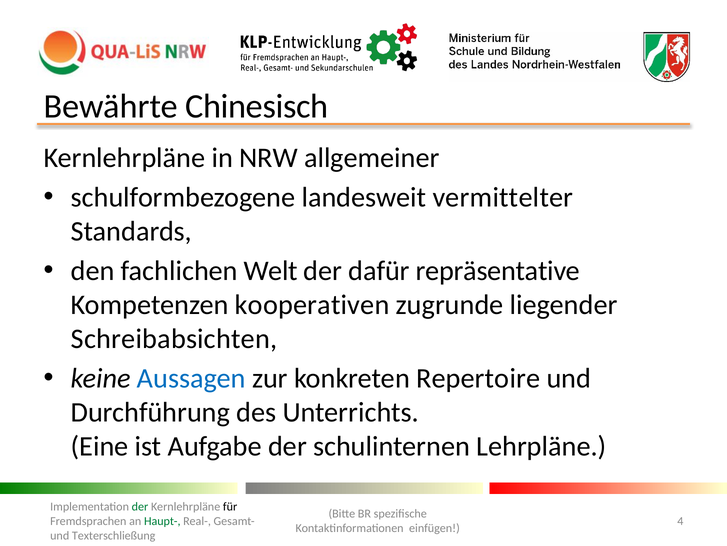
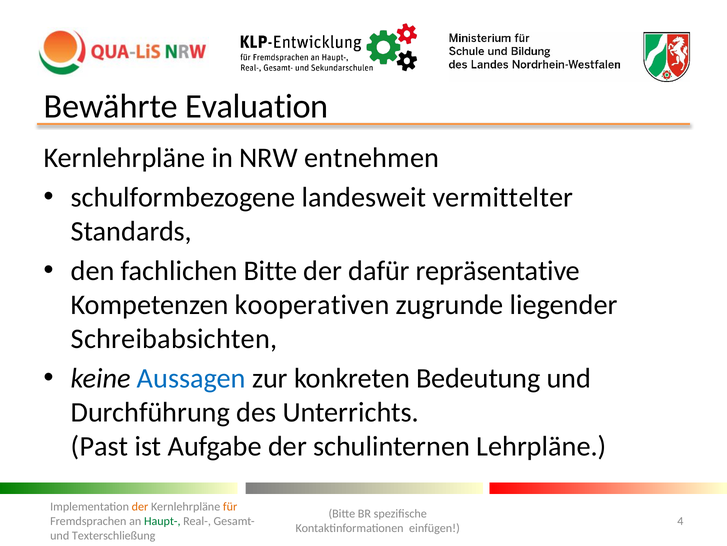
Chinesisch: Chinesisch -> Evaluation (257, 106)
allgemeiner: allgemeiner -> entnehmen (372, 158)
fachlichen Welt: Welt -> Bitte (271, 271)
Repertoire: Repertoire -> Bedeutung (478, 378)
Eine: Eine -> Past (100, 446)
der colour: green -> orange (140, 506)
für colour: black -> orange (230, 506)
